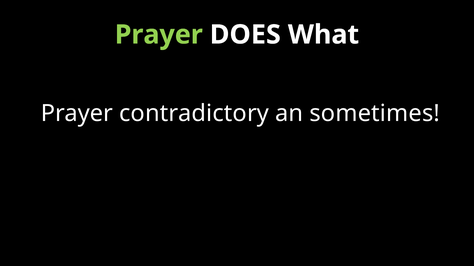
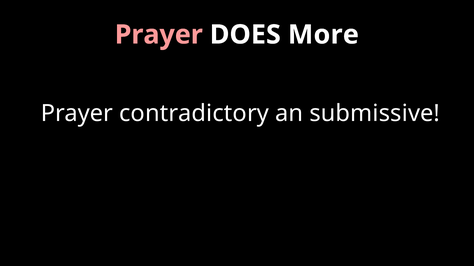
Prayer colour: light green -> pink (159, 35)
What: What -> More (323, 35)
sometimes: sometimes -> submissive (375, 114)
